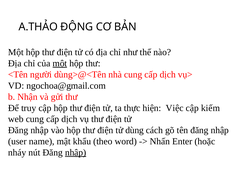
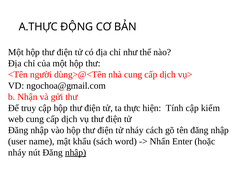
A.THẢO: A.THẢO -> A.THỰC (38, 27)
một underline: present -> none (60, 63)
Việc: Việc -> Tính (175, 108)
tử dùng: dùng -> nháy (135, 130)
theo: theo -> sách (103, 142)
